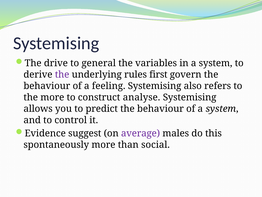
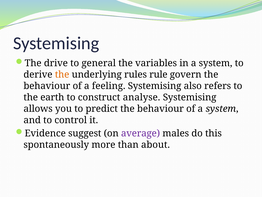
the colour: purple -> orange (62, 74)
first: first -> rule (158, 74)
the more: more -> earth (52, 97)
social: social -> about (156, 144)
